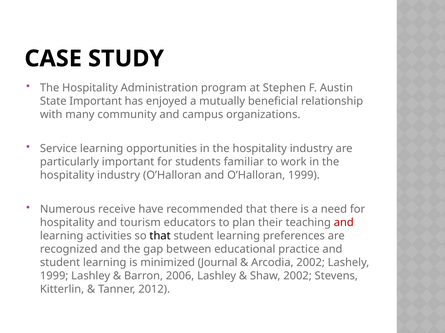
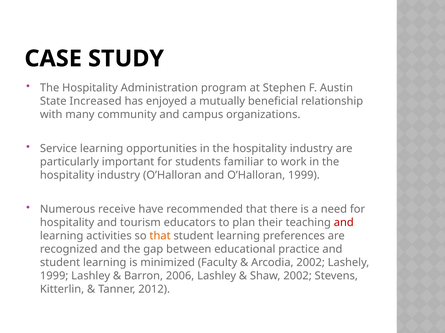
State Important: Important -> Increased (96, 101)
that colour: black -> orange (160, 236)
Journal: Journal -> Faculty (218, 263)
